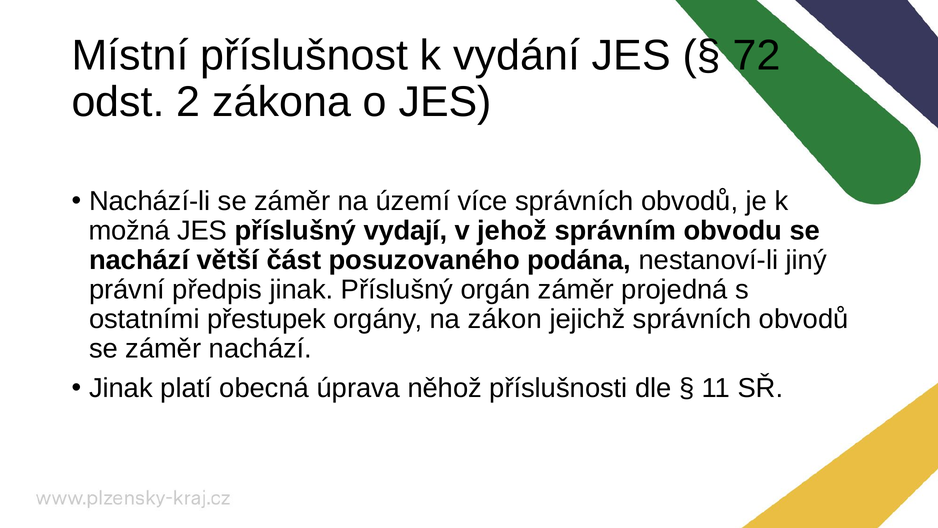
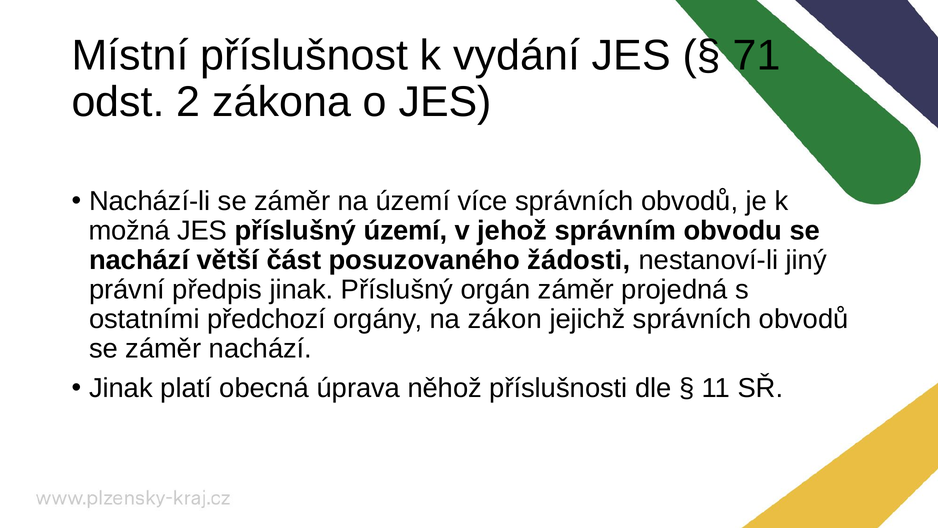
72: 72 -> 71 (757, 56)
příslušný vydají: vydají -> území (405, 231)
podána: podána -> žádosti (579, 260)
přestupek: přestupek -> předchozí (267, 319)
